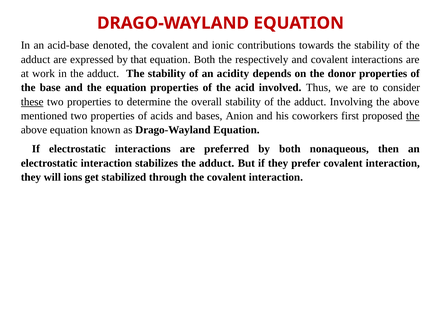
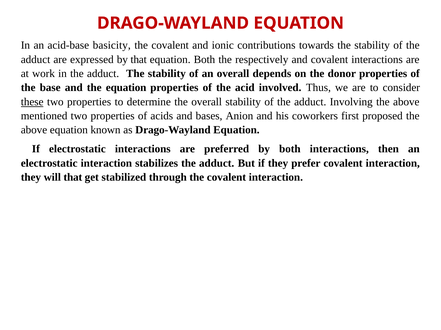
denoted: denoted -> basicity (112, 45)
an acidity: acidity -> overall (233, 74)
the underline: present -> none (413, 116)
both nonaqueous: nonaqueous -> interactions (339, 149)
will ions: ions -> that (73, 178)
